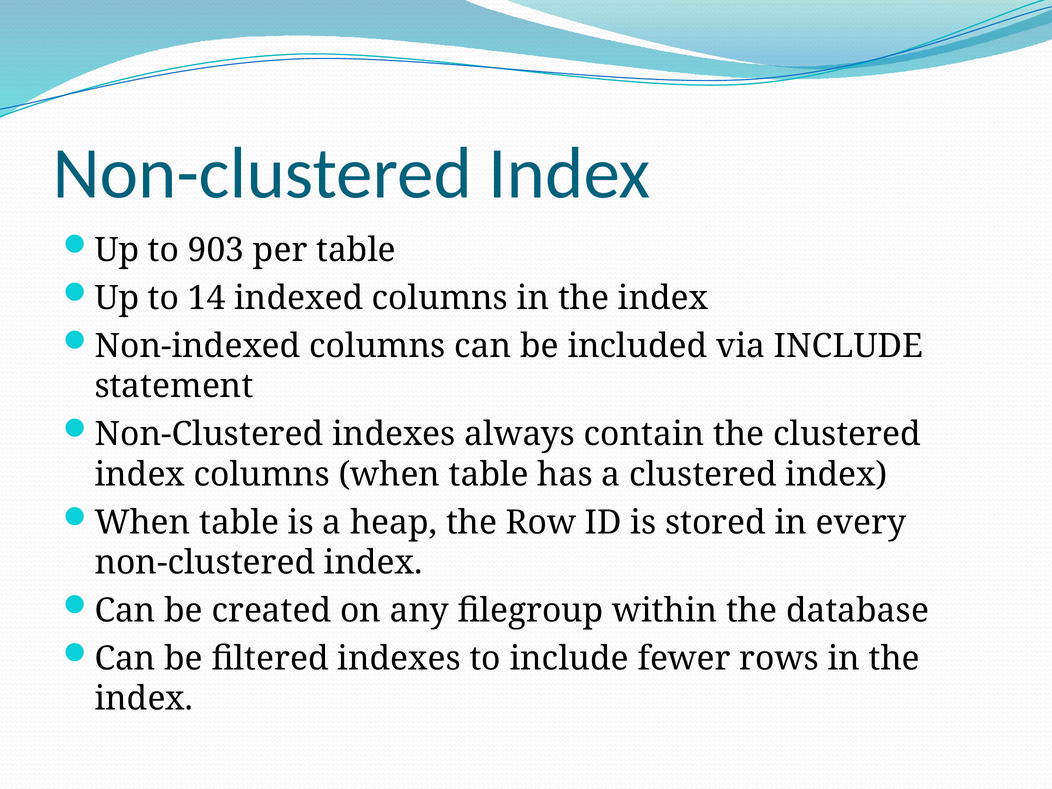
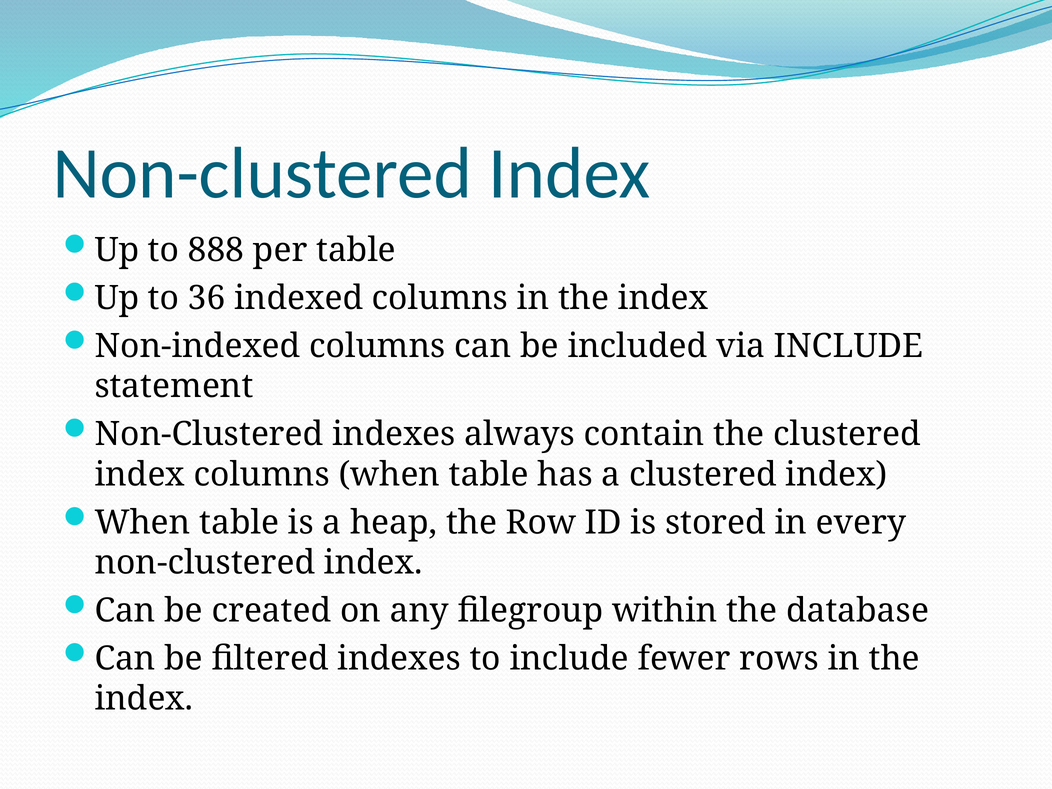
903: 903 -> 888 (216, 250)
14: 14 -> 36 (207, 298)
